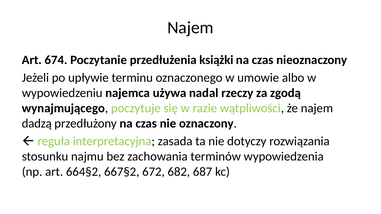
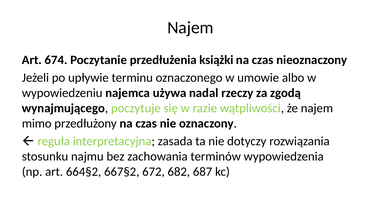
dadzą: dadzą -> mimo (37, 124)
